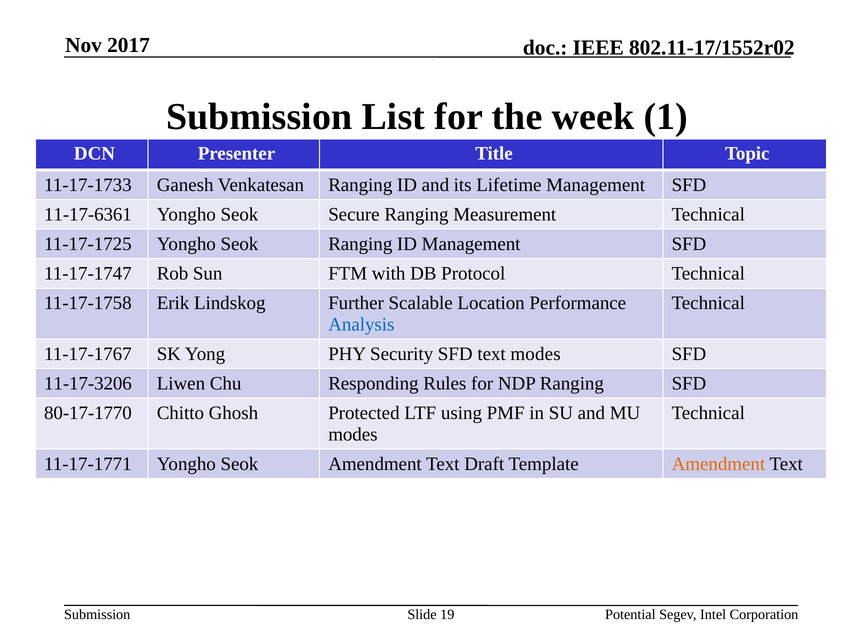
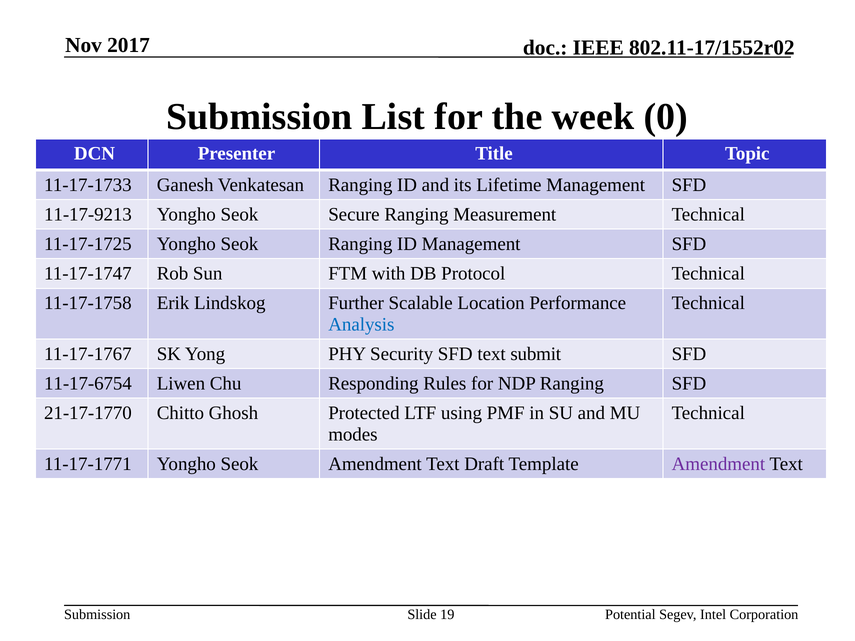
1: 1 -> 0 (666, 117)
11-17-6361: 11-17-6361 -> 11-17-9213 (88, 214)
text modes: modes -> submit (536, 354)
11-17-3206: 11-17-3206 -> 11-17-6754 (88, 384)
80-17-1770: 80-17-1770 -> 21-17-1770 (88, 413)
Amendment colour: orange -> purple (718, 464)
